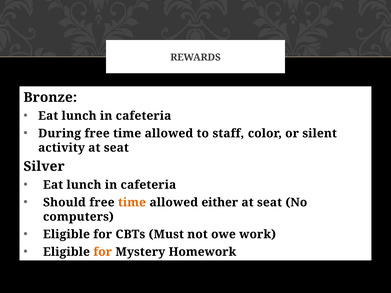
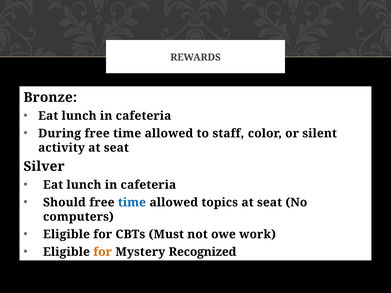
time colour: orange -> blue (132, 203)
either: either -> topics (220, 203)
Homework: Homework -> Recognized (203, 252)
